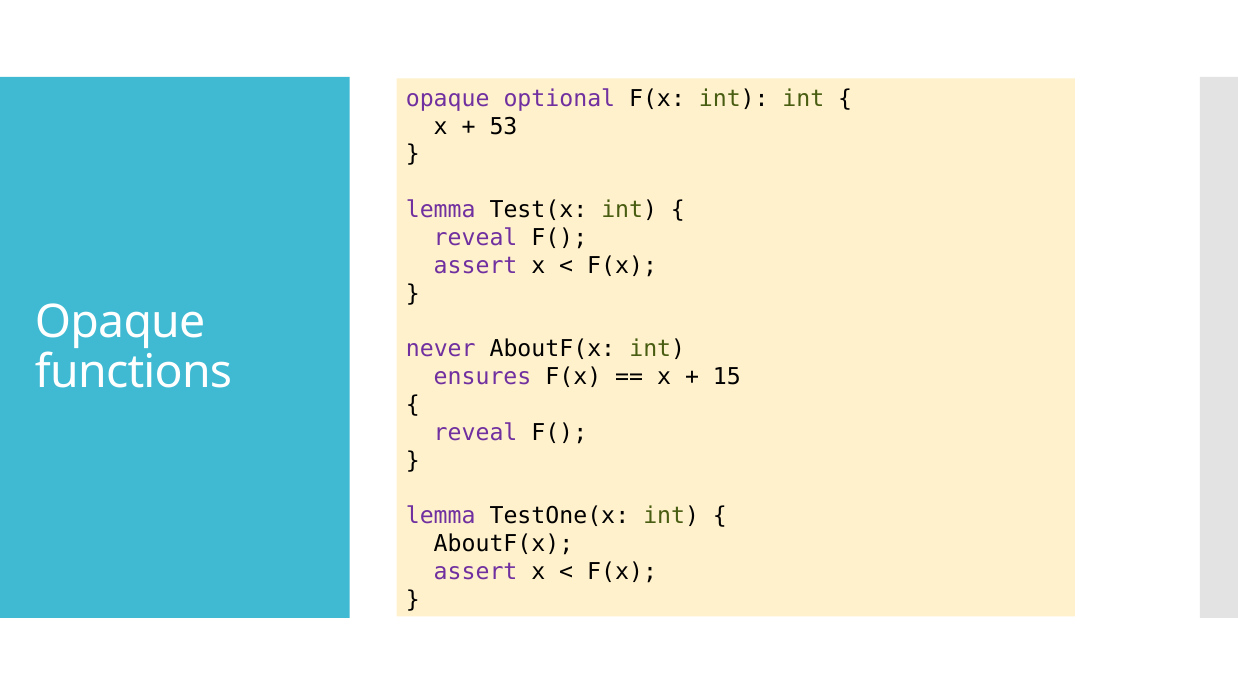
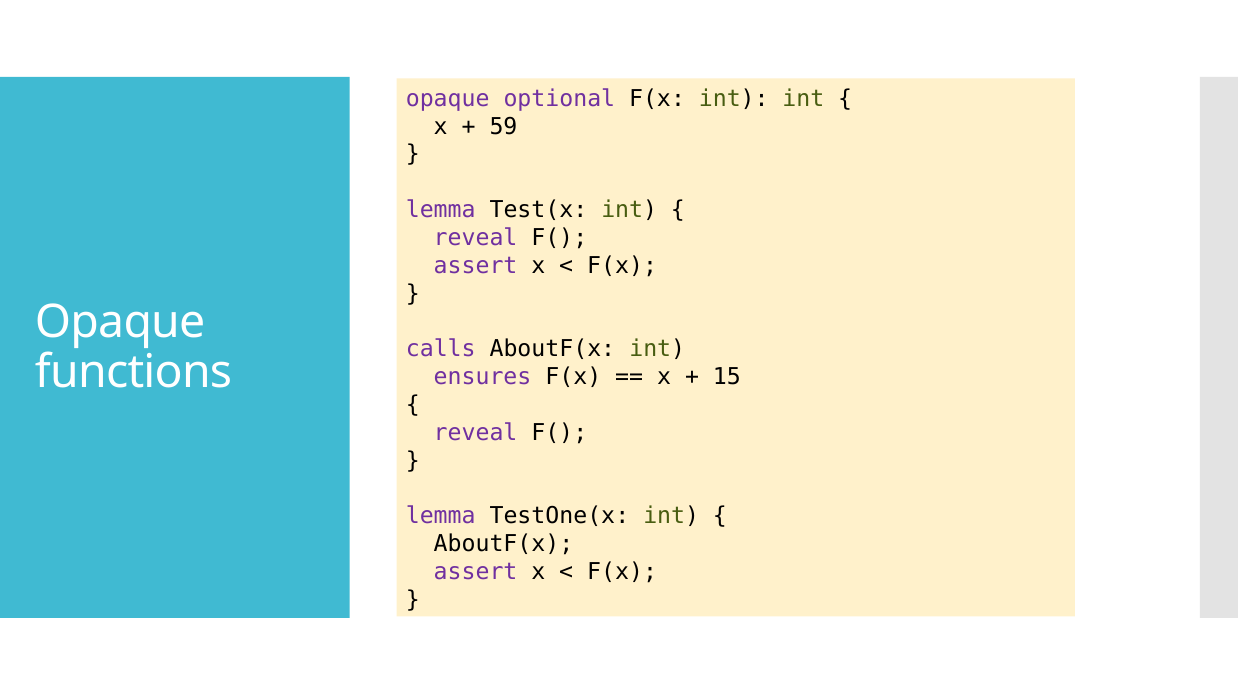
53: 53 -> 59 (504, 126)
never: never -> calls (441, 349)
